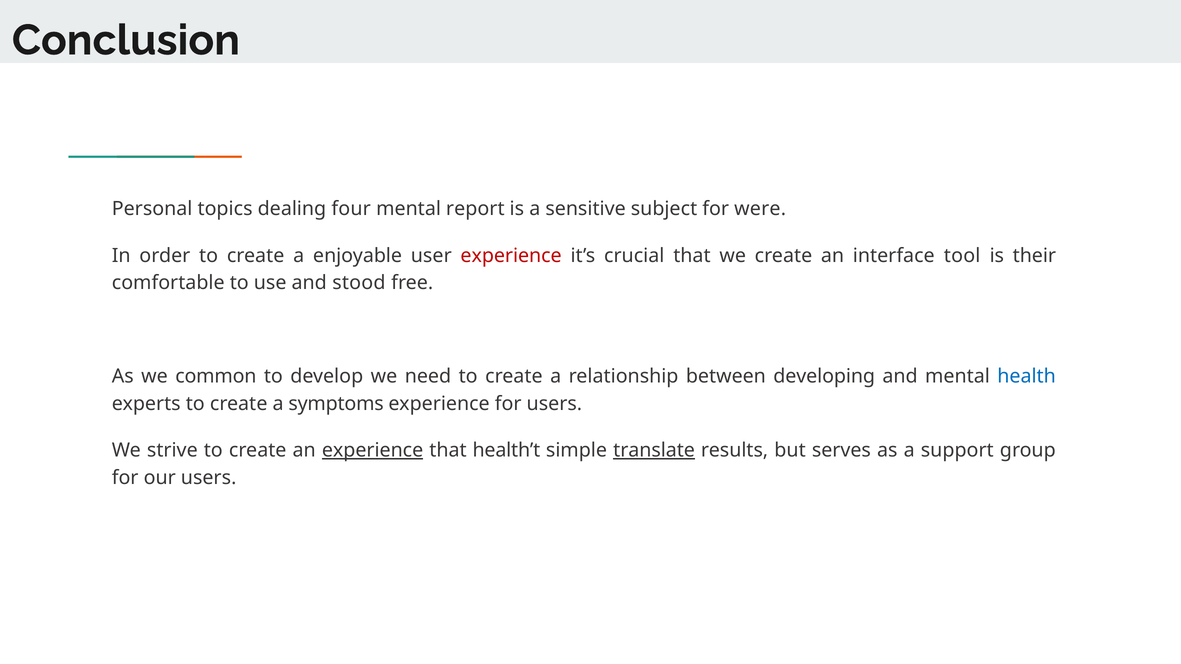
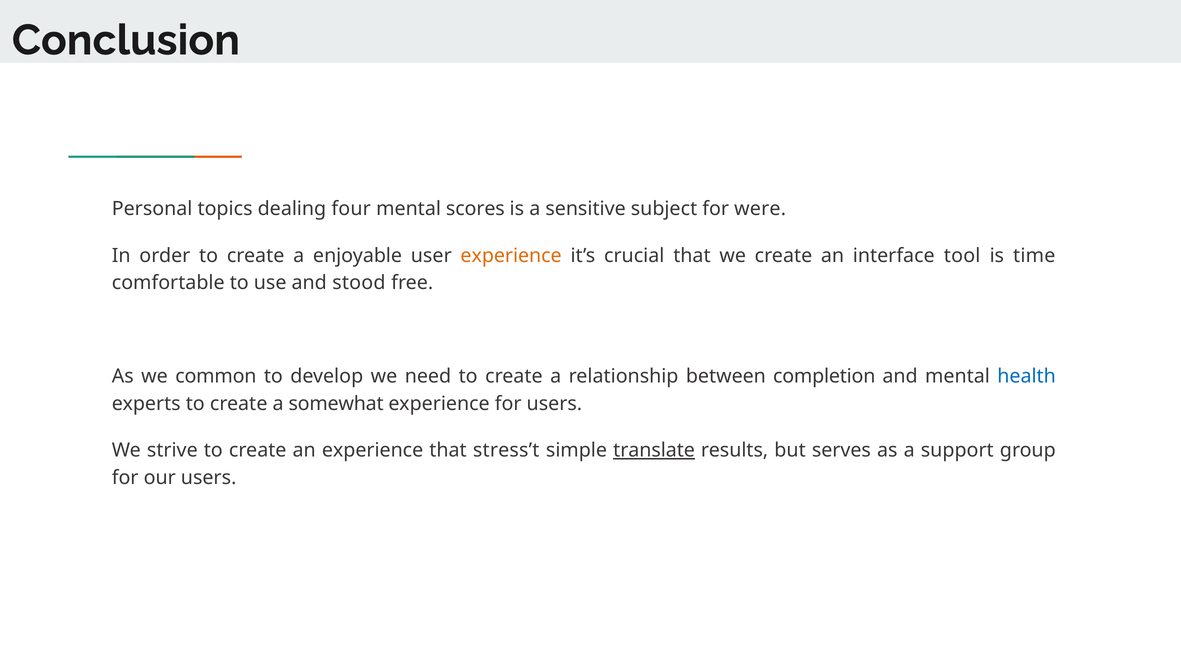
report: report -> scores (475, 209)
experience colour: red -> orange (511, 256)
their: their -> time (1034, 256)
developing: developing -> completion (824, 377)
symptoms: symptoms -> somewhat (336, 404)
experience underline: present -> none (373, 451)
health’t: health’t -> stress’t (506, 451)
